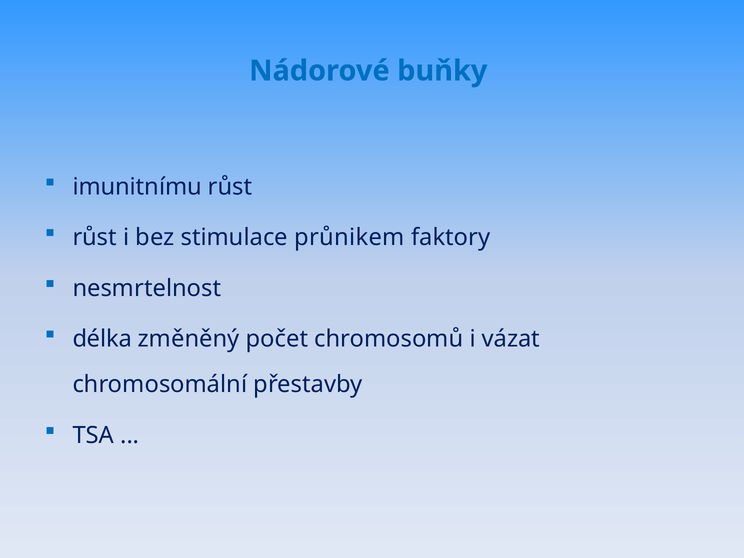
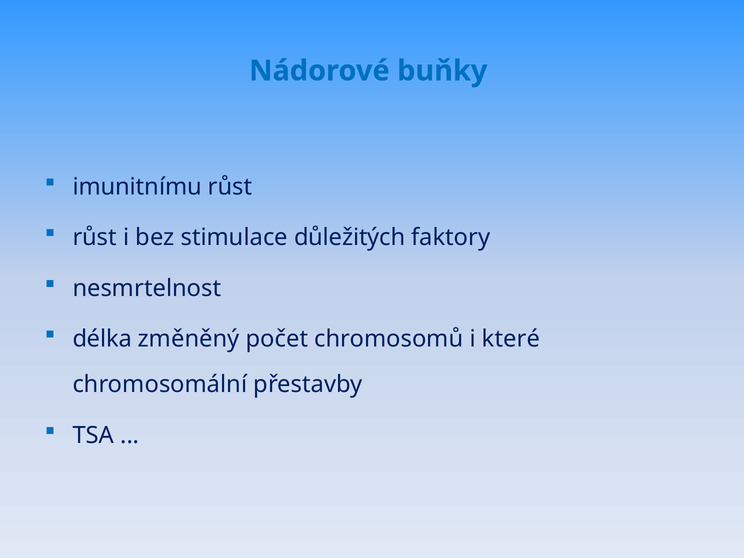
průnikem: průnikem -> důležitých (350, 238)
vázat: vázat -> které (511, 339)
